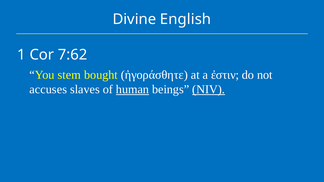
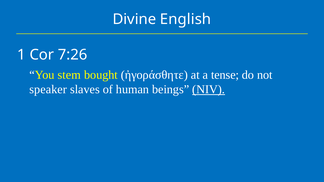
7:62: 7:62 -> 7:26 (73, 55)
ἐστιν: ἐστιν -> tense (225, 75)
accuses: accuses -> speaker (48, 89)
human underline: present -> none (133, 89)
